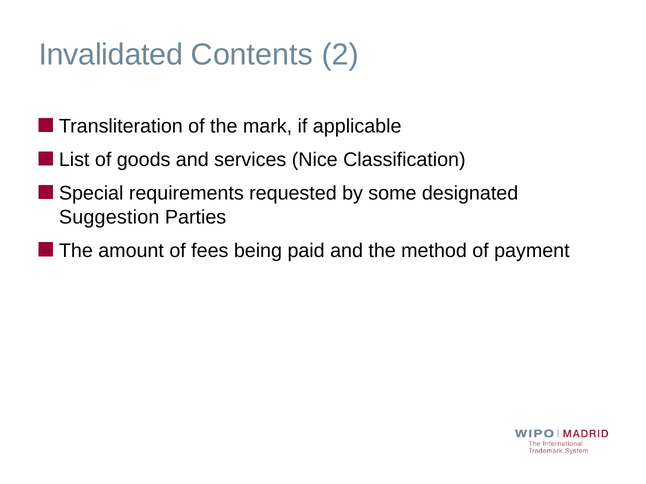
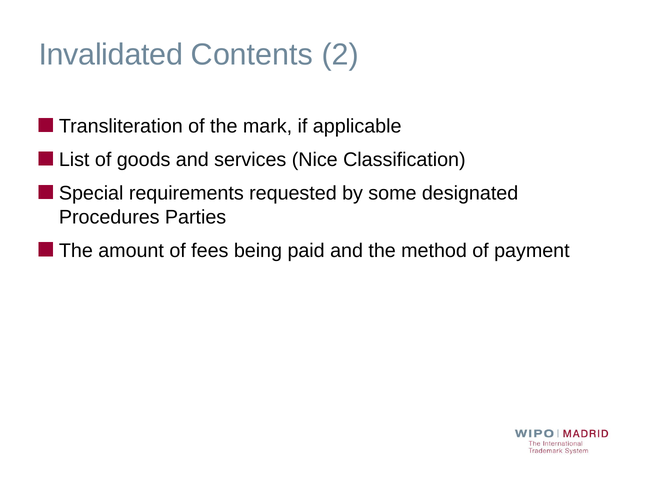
Suggestion: Suggestion -> Procedures (109, 217)
